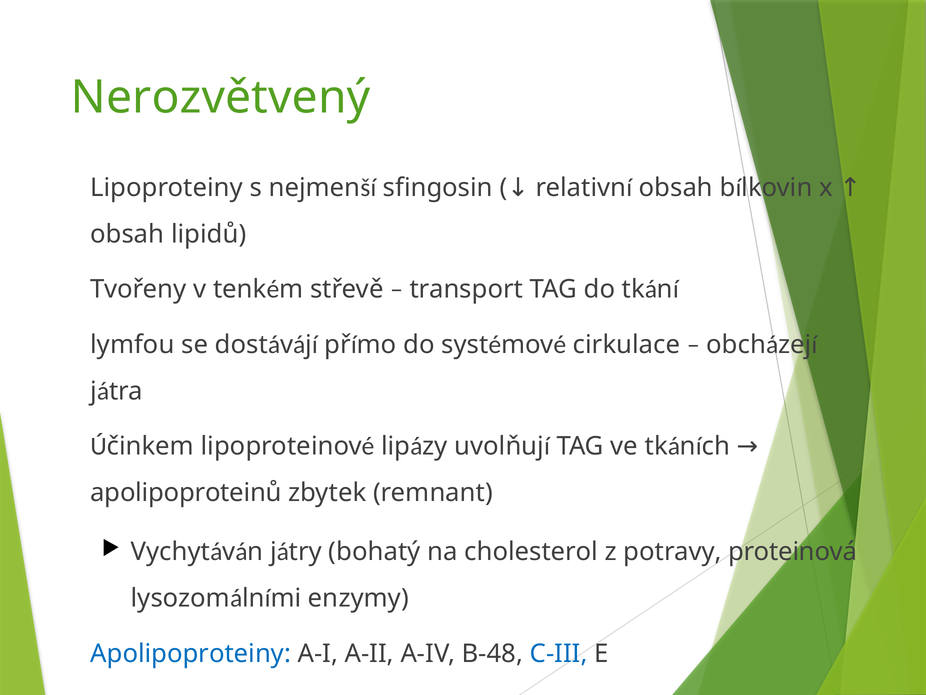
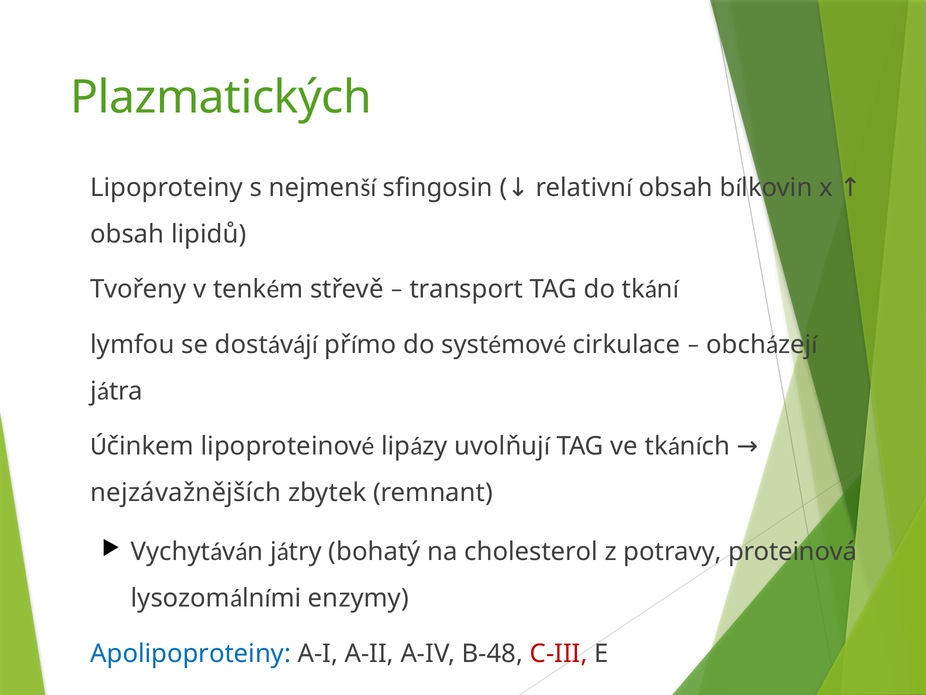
Nerozvětvený: Nerozvětvený -> Plazmatických (221, 97)
apolipoproteinů: apolipoproteinů -> nejzávažnějších (186, 492)
C-III colour: blue -> red (559, 653)
